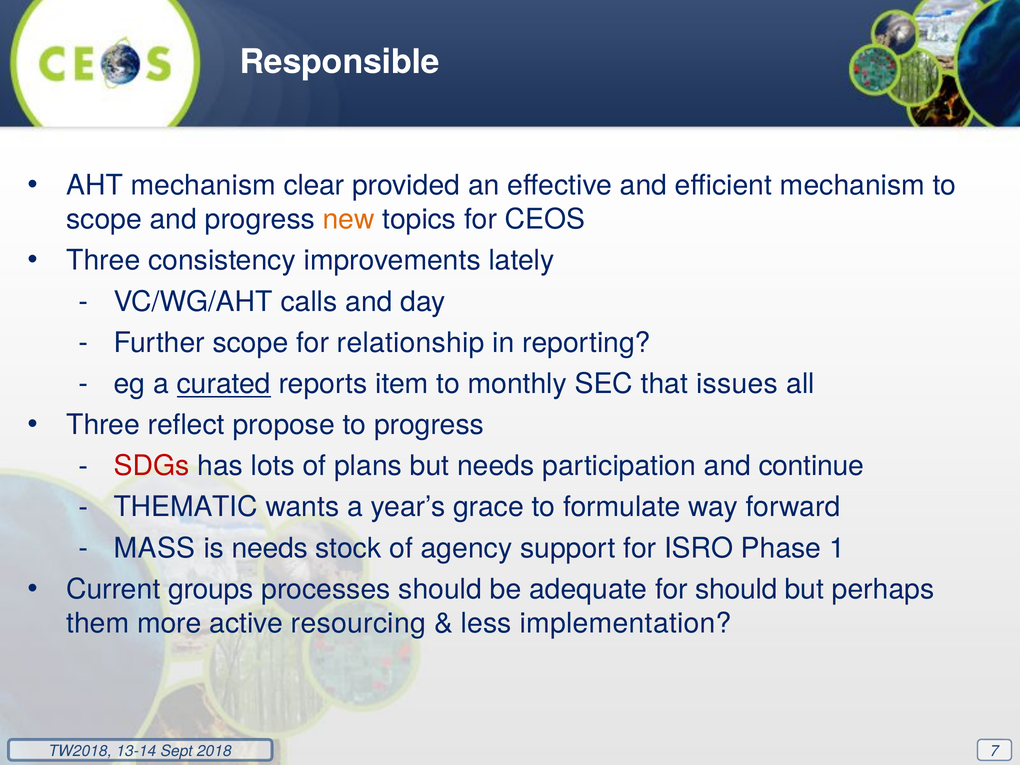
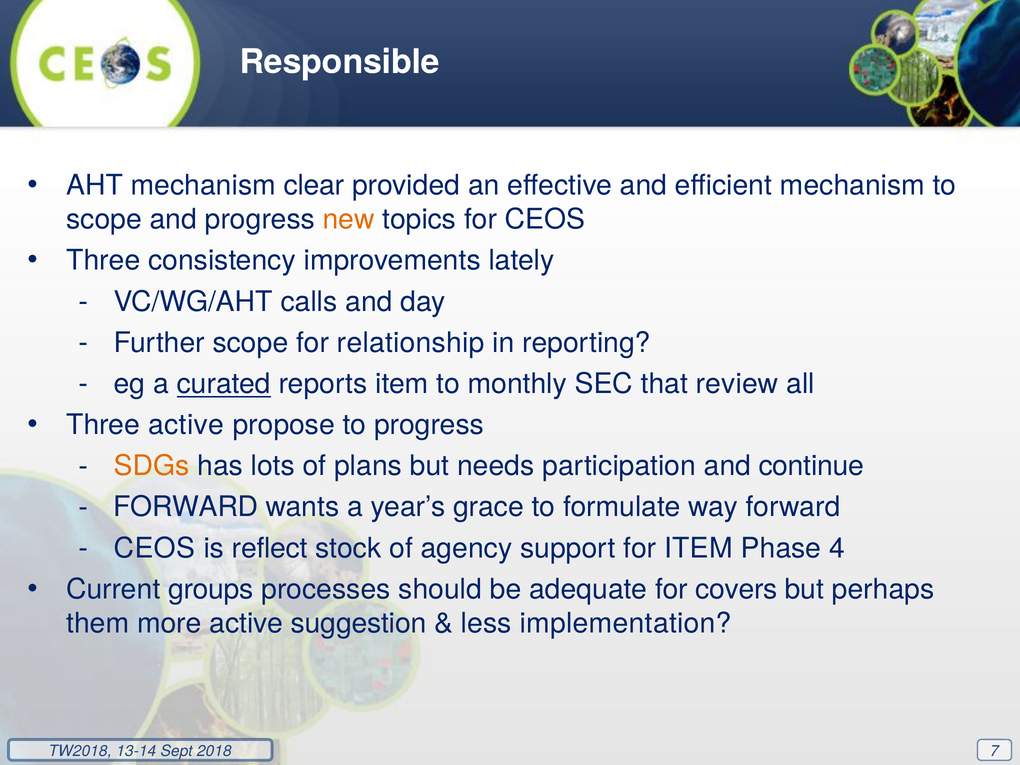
issues: issues -> review (737, 384)
Three reflect: reflect -> active (186, 425)
SDGs colour: red -> orange (152, 466)
THEMATIC: THEMATIC -> FORWARD (186, 507)
MASS: MASS -> CEOS (155, 548)
is needs: needs -> reflect (270, 548)
for ISRO: ISRO -> ITEM (698, 548)
1: 1 -> 4 (837, 548)
for should: should -> covers (736, 589)
resourcing: resourcing -> suggestion (359, 623)
